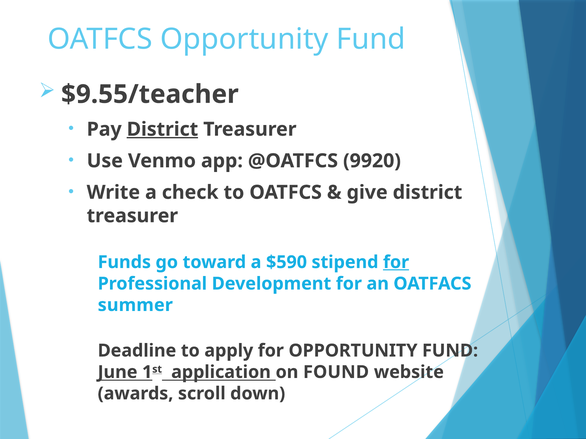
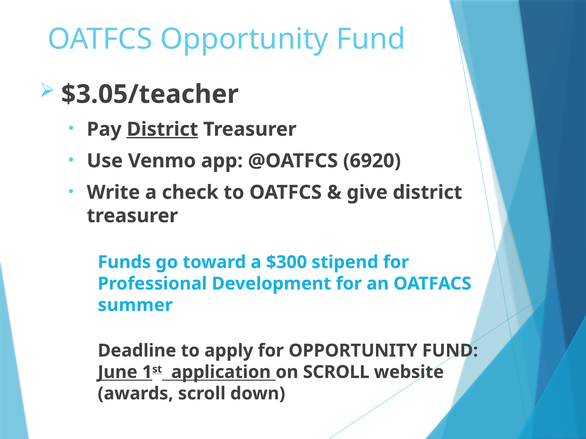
$9.55/teacher: $9.55/teacher -> $3.05/teacher (150, 94)
9920: 9920 -> 6920 (372, 161)
$590: $590 -> $300 (287, 262)
for underline: present -> none (396, 262)
on FOUND: FOUND -> SCROLL (336, 372)
